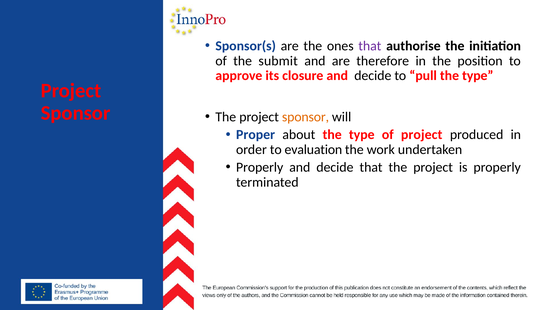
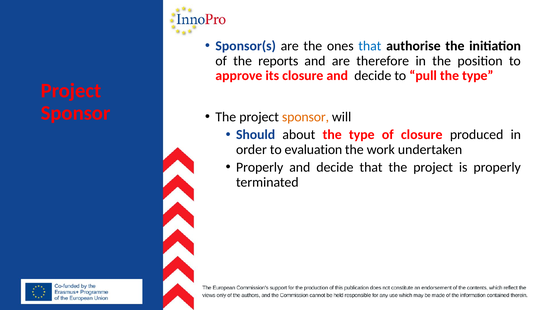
that colour: purple -> blue (370, 46)
submit: submit -> reports (278, 61)
Proper: Proper -> Should (256, 135)
of project: project -> closure (422, 135)
